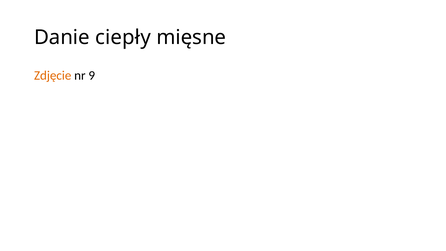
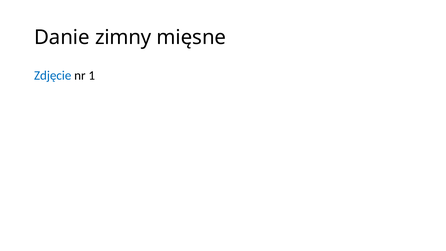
ciepły: ciepły -> zimny (123, 37)
Zdjęcie colour: orange -> blue (53, 75)
9: 9 -> 1 (92, 75)
